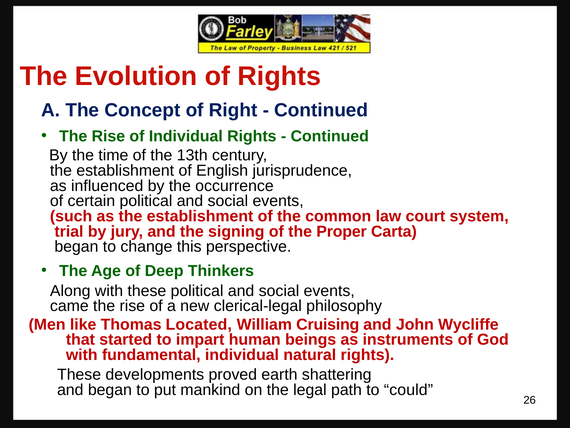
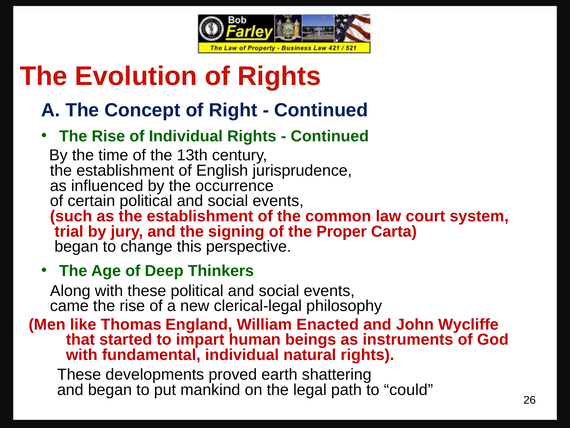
Located: Located -> England (199, 324)
Cruising: Cruising -> Enacted (328, 324)
